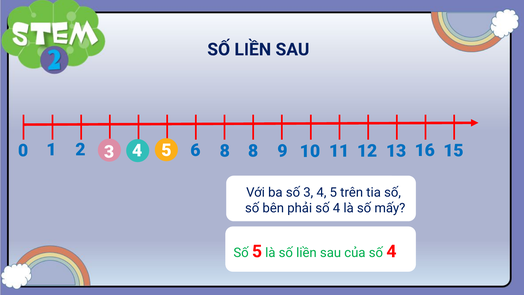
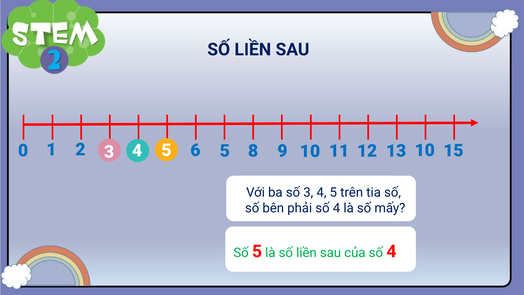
6 8: 8 -> 5 (225, 151)
13 16: 16 -> 10 (425, 150)
